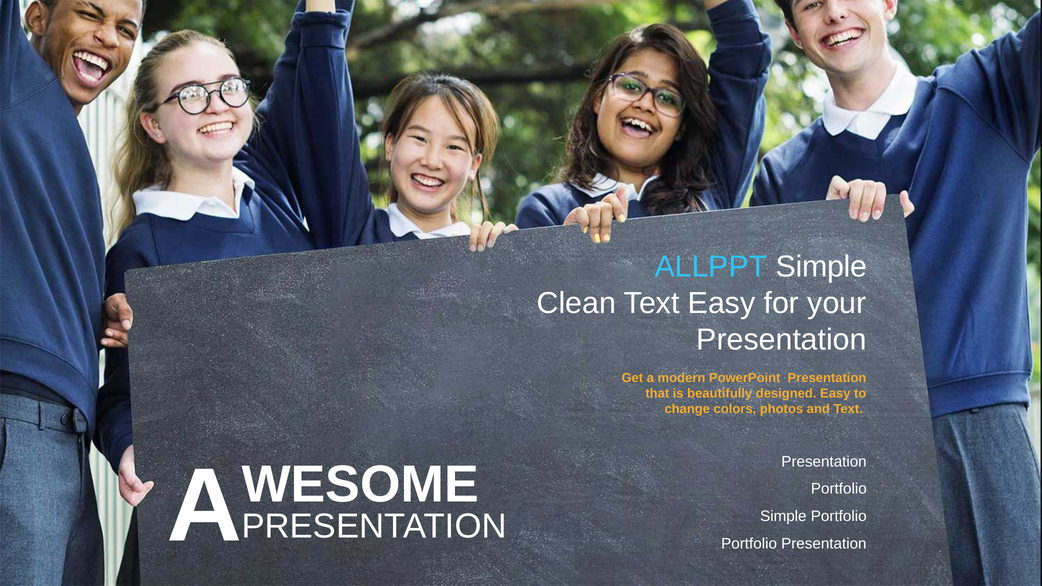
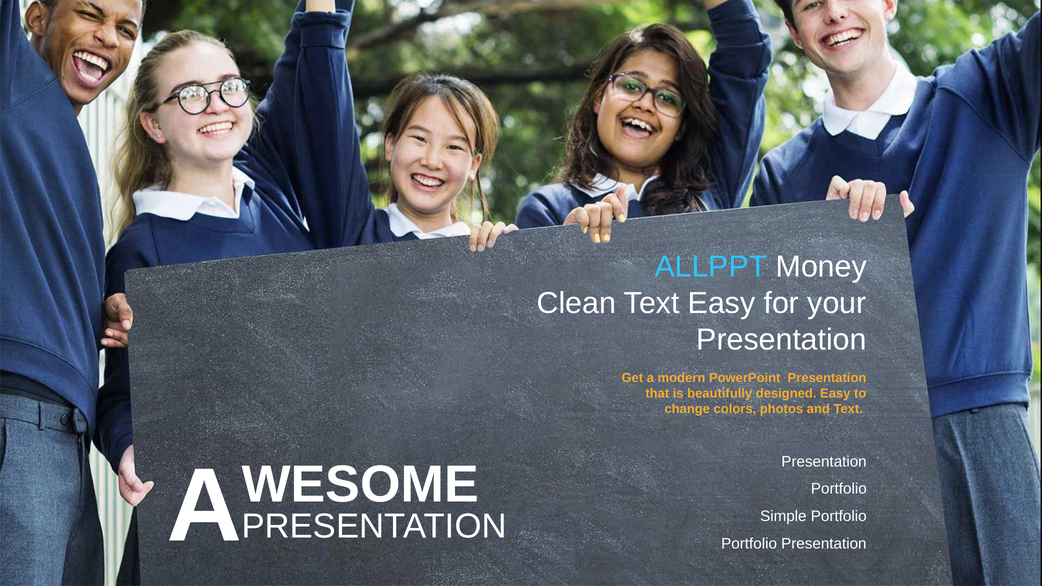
ALLPPT Simple: Simple -> Money (821, 267)
